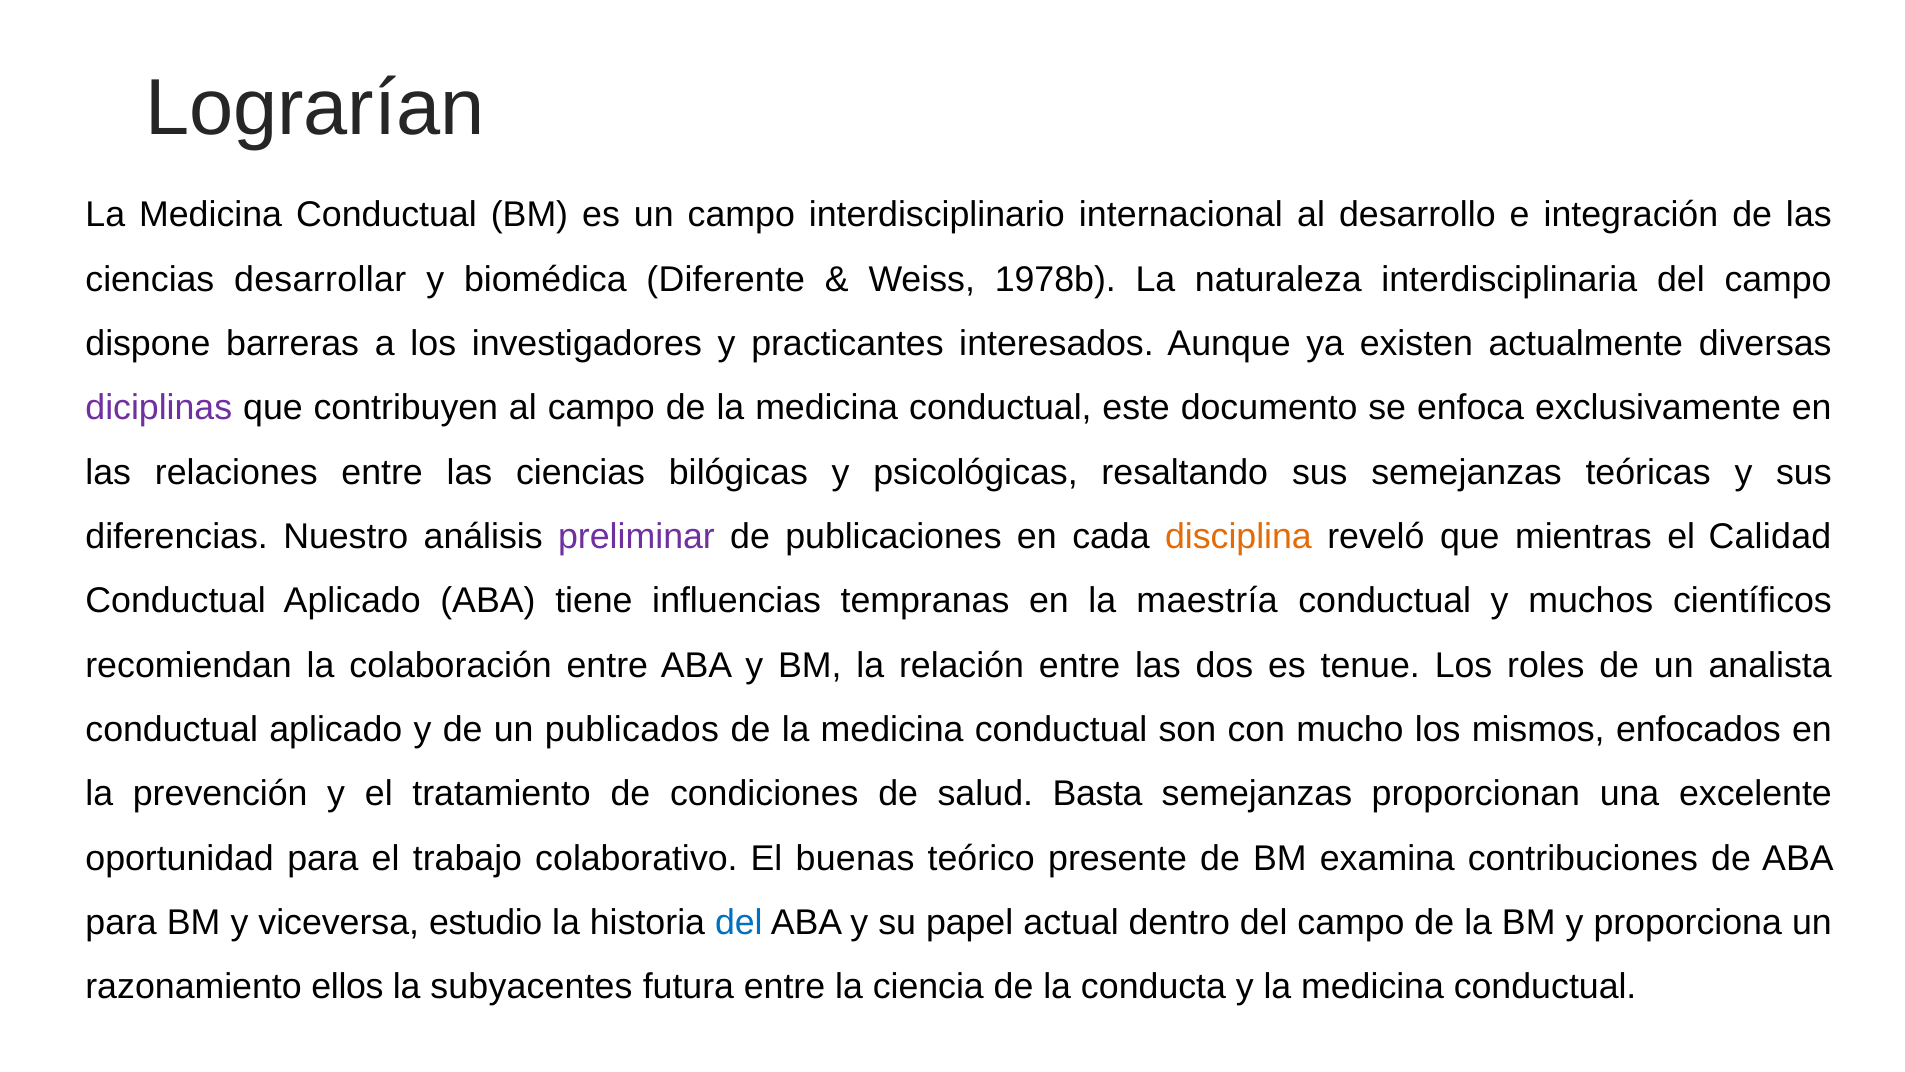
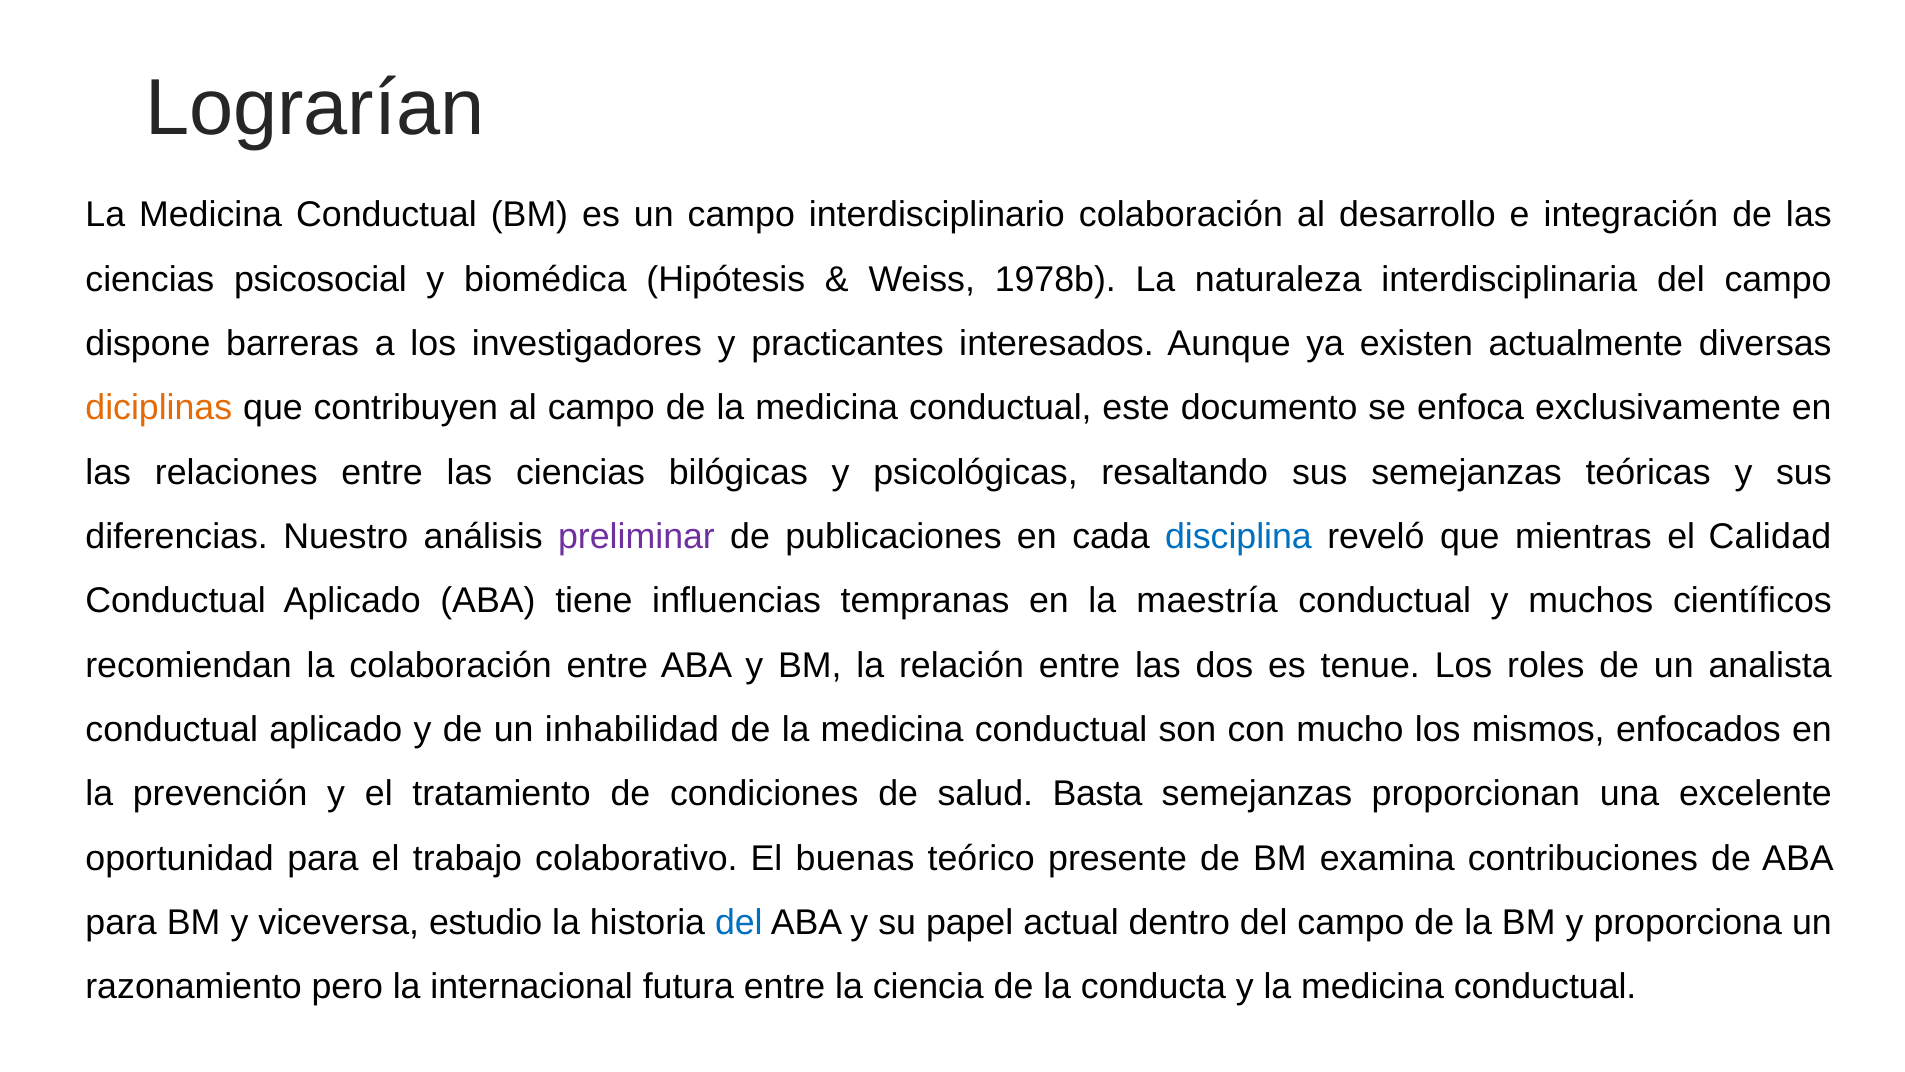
interdisciplinario internacional: internacional -> colaboración (1181, 215)
desarrollar: desarrollar -> psicosocial (320, 279)
Diferente: Diferente -> Hipótesis (726, 279)
diciplinas colour: purple -> orange (159, 408)
disciplina colour: orange -> blue (1238, 536)
publicados: publicados -> inhabilidad (632, 729)
ellos: ellos -> pero (347, 986)
subyacentes: subyacentes -> internacional (532, 986)
